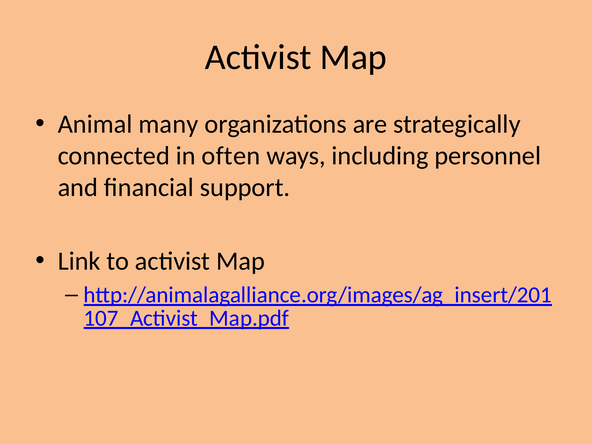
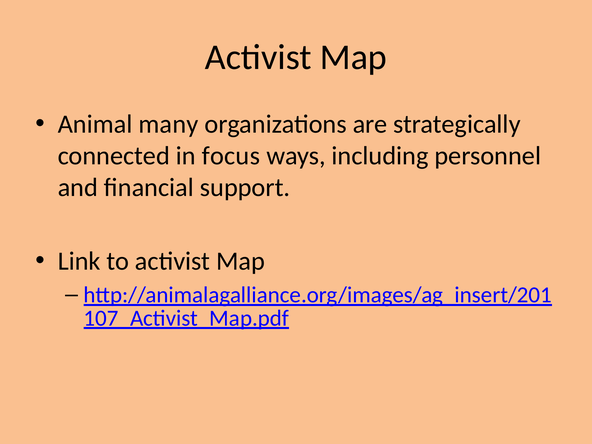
often: often -> focus (231, 156)
